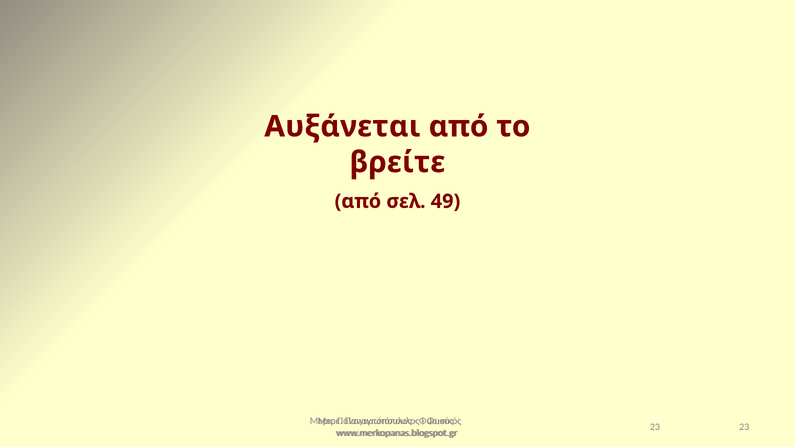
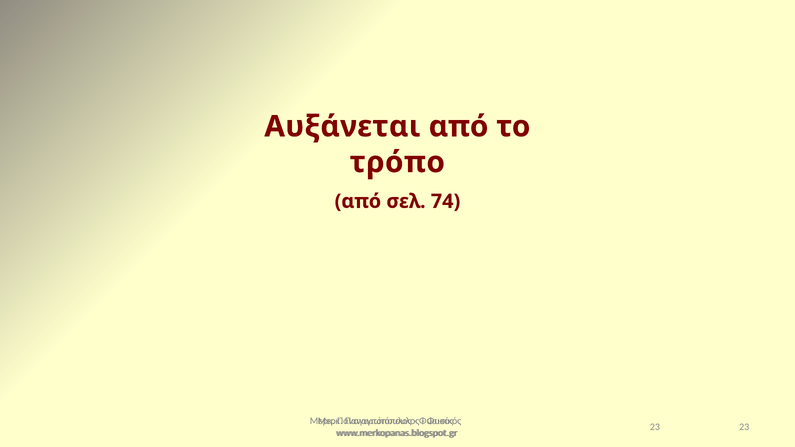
βρείτε: βρείτε -> τρόπο (397, 162)
49: 49 -> 74 (446, 201)
